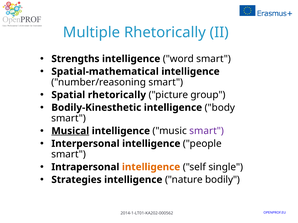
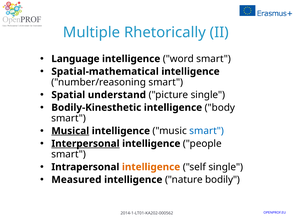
Strengths: Strengths -> Language (75, 59)
Spatial rhetorically: rhetorically -> understand (117, 95)
picture group: group -> single (208, 95)
smart colour: purple -> blue (207, 131)
Interpersonal underline: none -> present (85, 144)
Strategies: Strategies -> Measured (76, 180)
